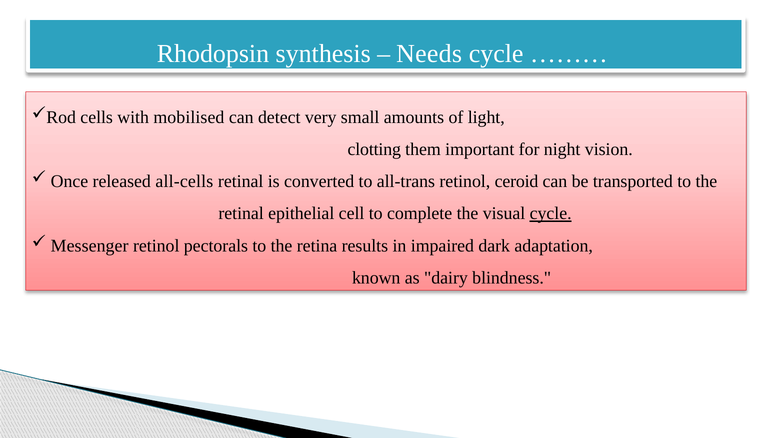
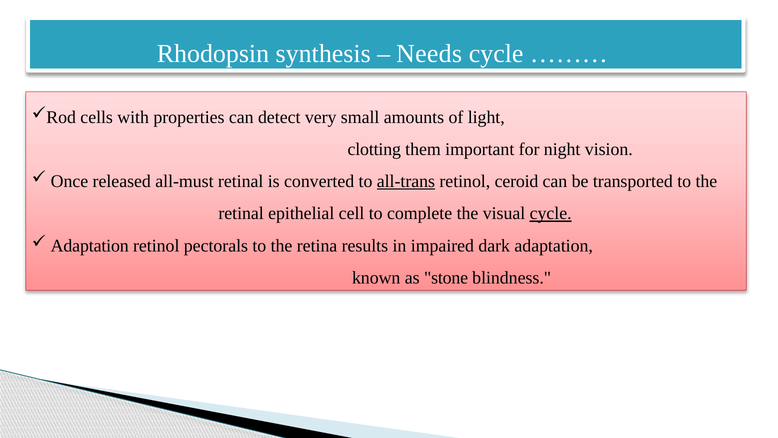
mobilised: mobilised -> properties (189, 117)
all-cells: all-cells -> all-must (184, 181)
all-trans underline: none -> present (406, 181)
Messenger: Messenger -> Adaptation (90, 245)
dairy: dairy -> stone (446, 278)
